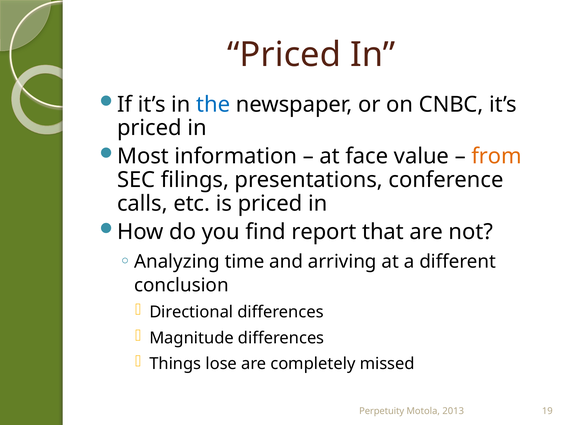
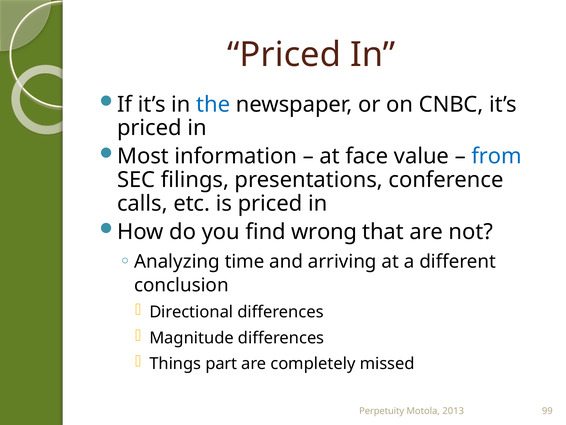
from colour: orange -> blue (496, 156)
report: report -> wrong (324, 232)
lose: lose -> part (221, 363)
19: 19 -> 99 (547, 410)
